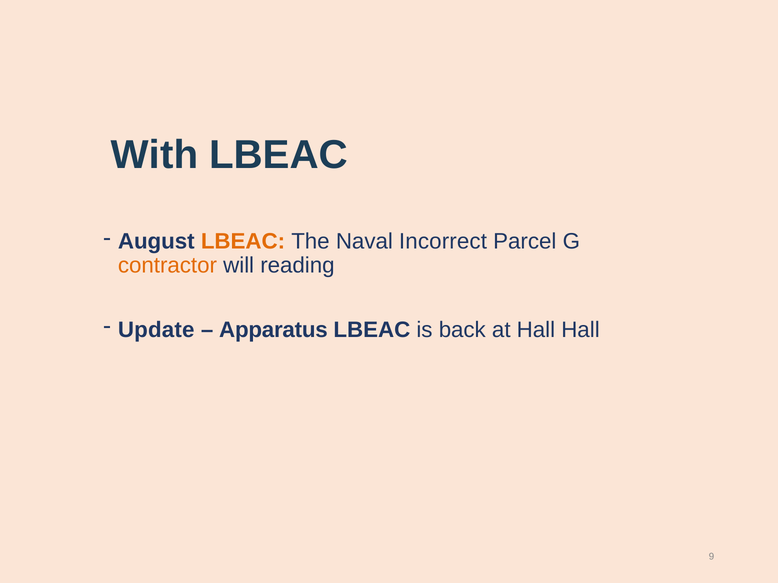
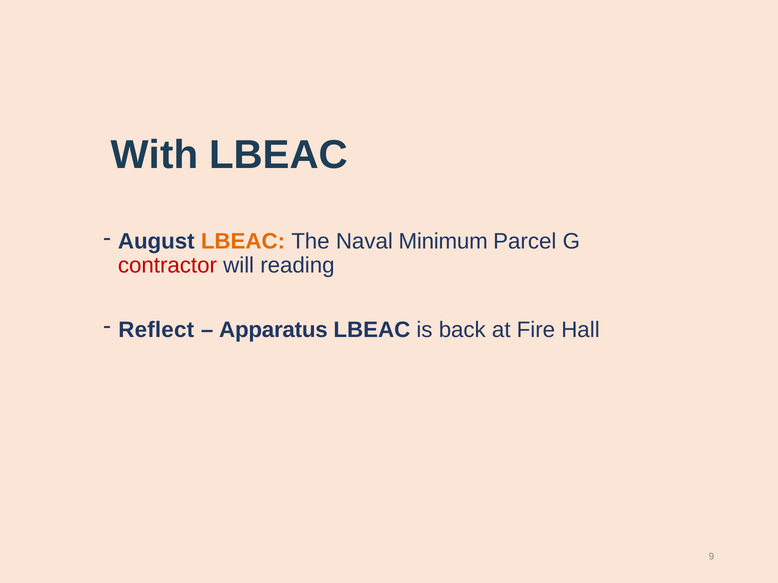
Incorrect: Incorrect -> Minimum (443, 242)
contractor colour: orange -> red (167, 266)
Update: Update -> Reflect (156, 330)
at Hall: Hall -> Fire (536, 330)
